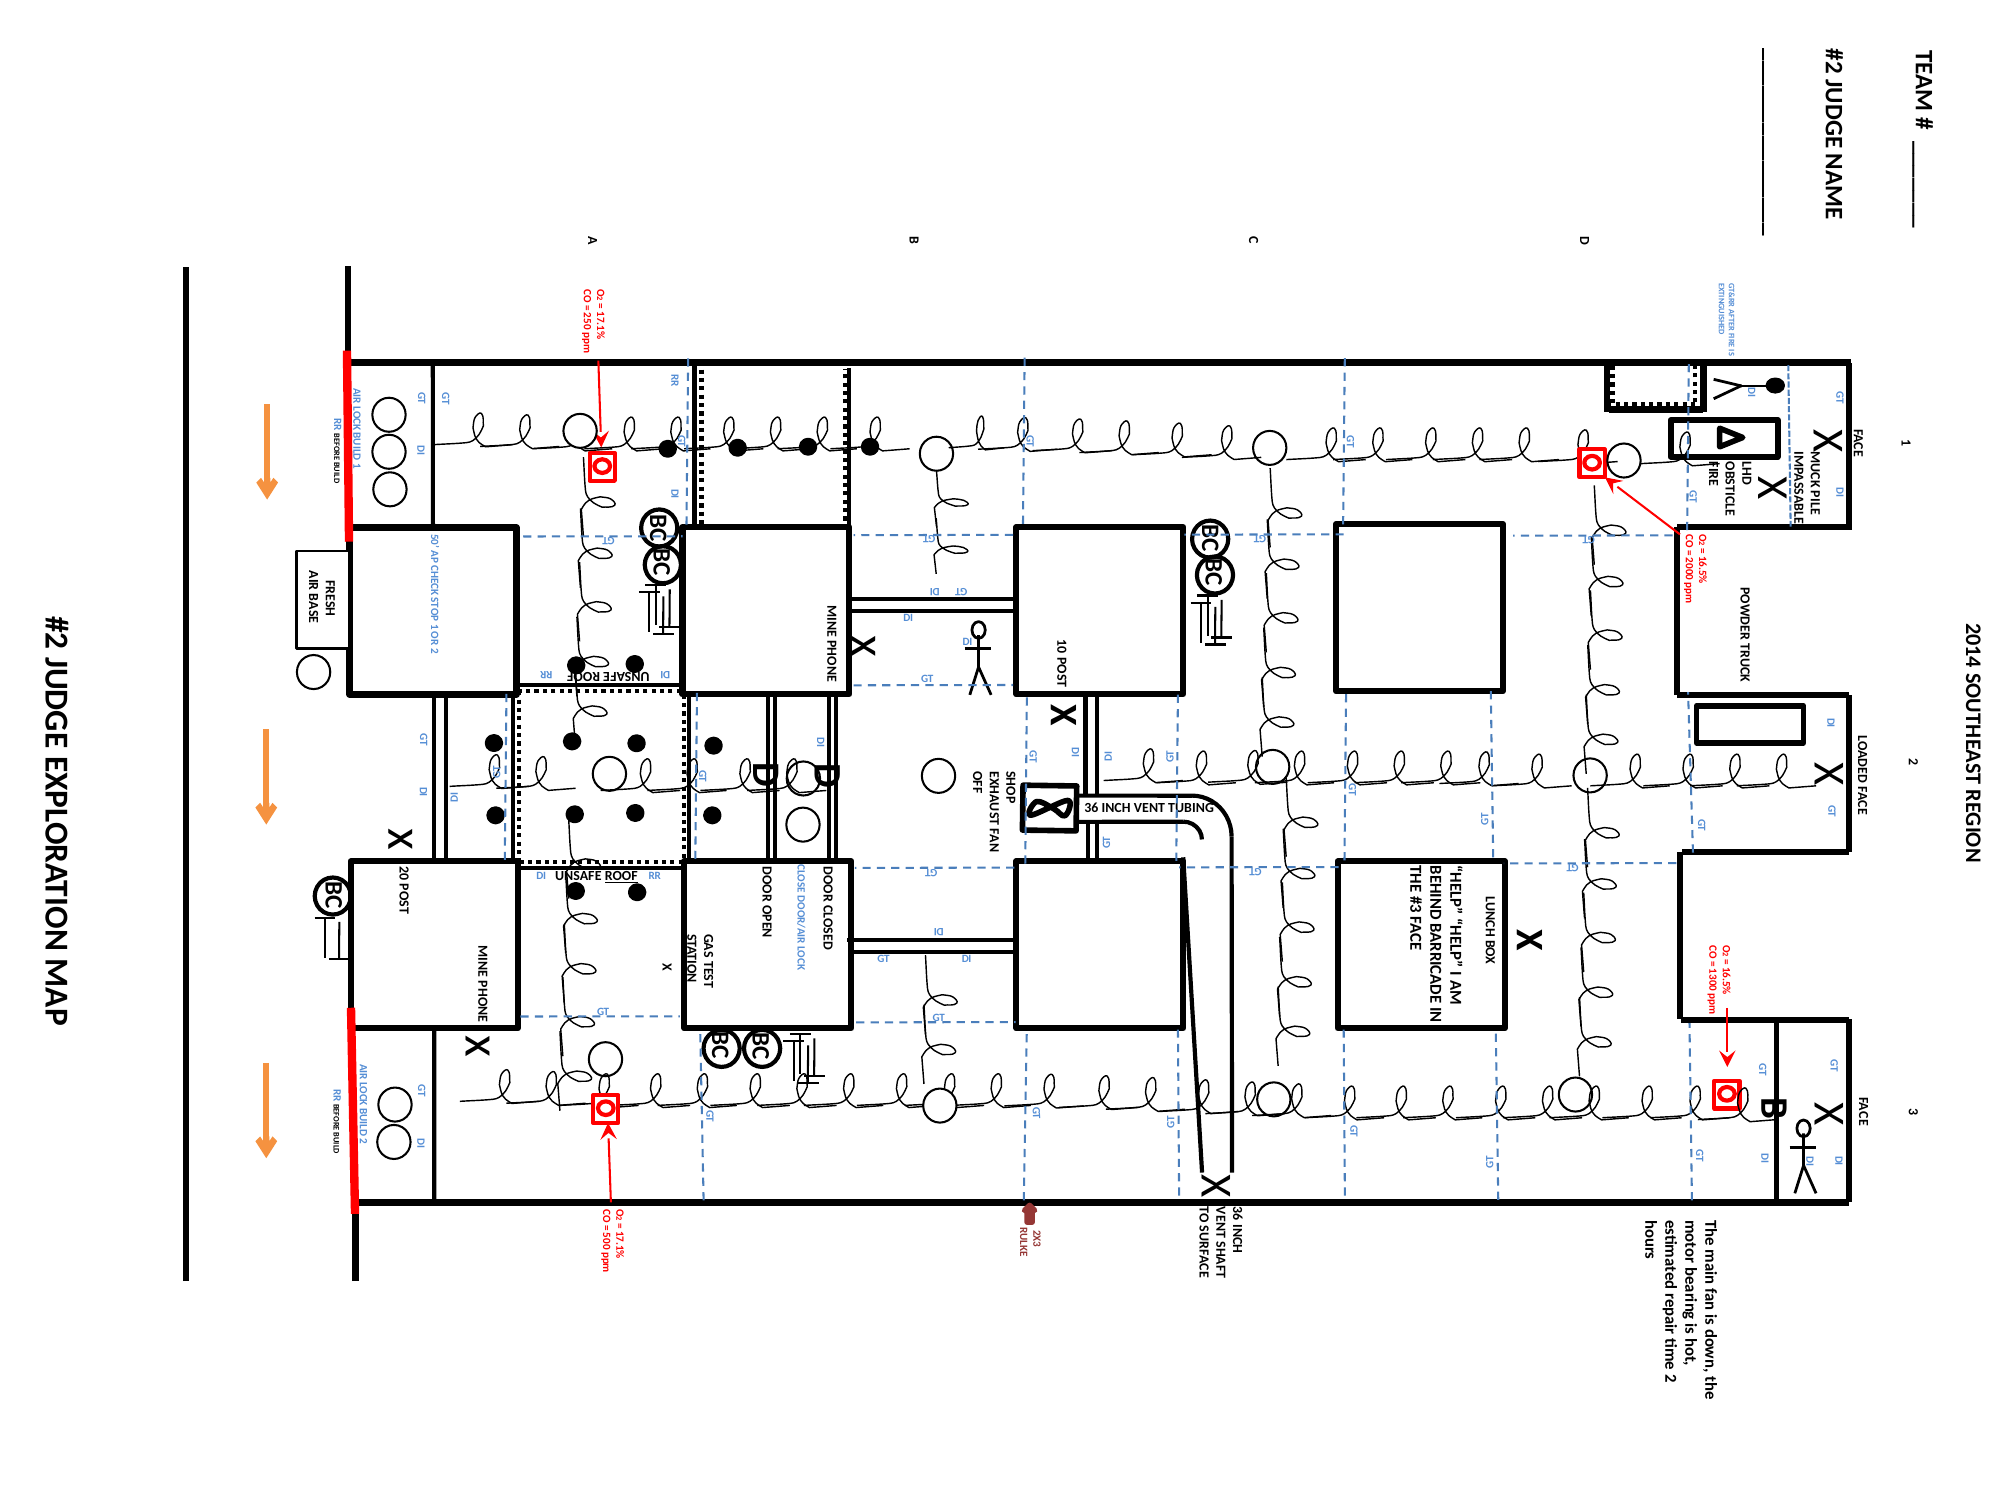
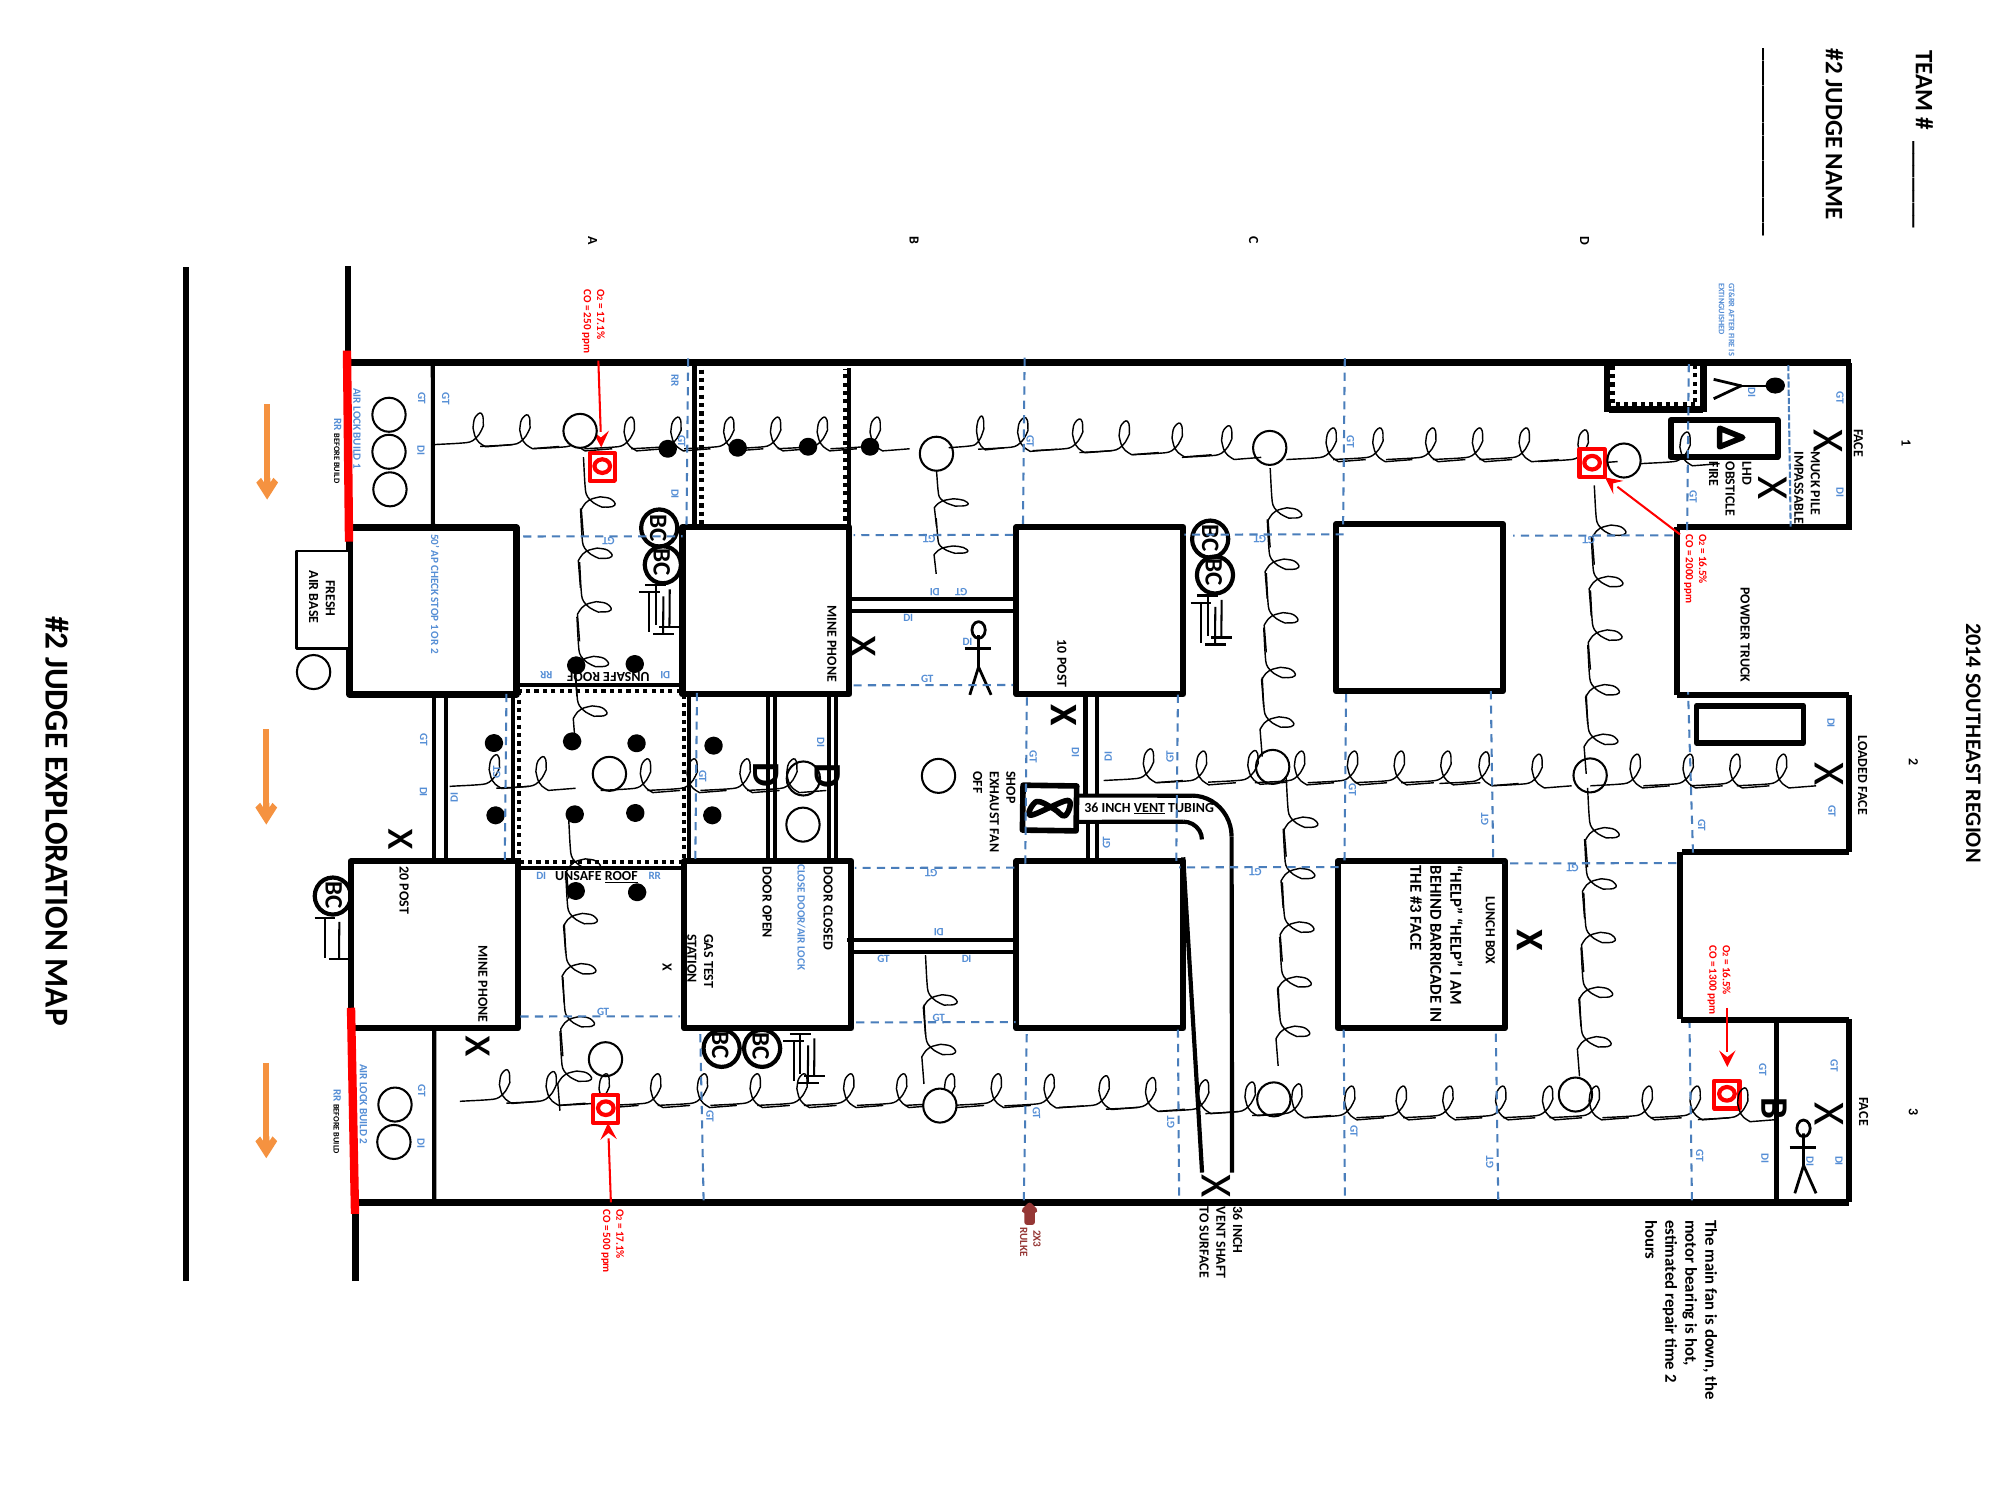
VENT underline: none -> present (1149, 808)
